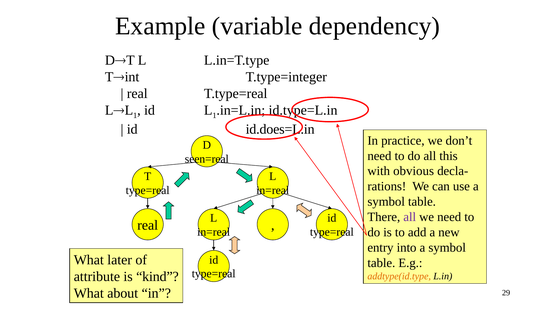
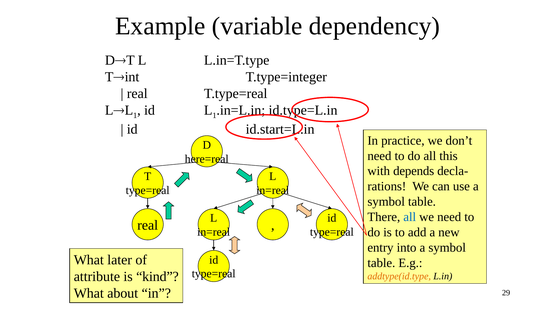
id.does=L.in: id.does=L.in -> id.start=L.in (280, 129)
seen=real: seen=real -> here=real (207, 159)
obvious: obvious -> depends (414, 171)
all colour: purple -> blue (410, 217)
